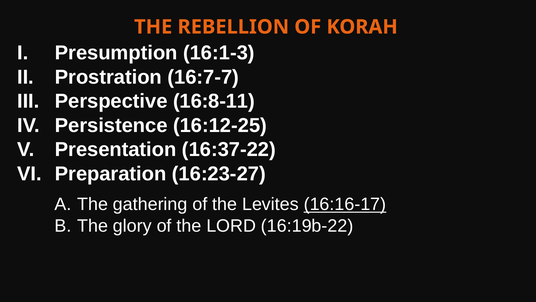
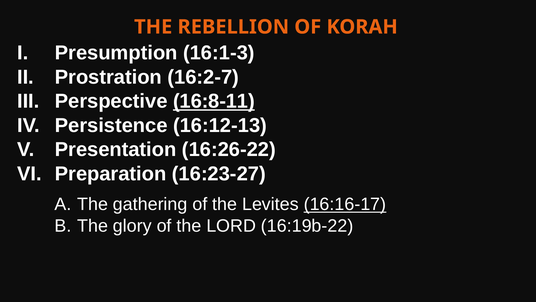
16:7-7: 16:7-7 -> 16:2-7 (203, 77)
16:8-11 underline: none -> present (214, 101)
16:12-25: 16:12-25 -> 16:12-13 (220, 125)
16:37-22: 16:37-22 -> 16:26-22 (229, 149)
